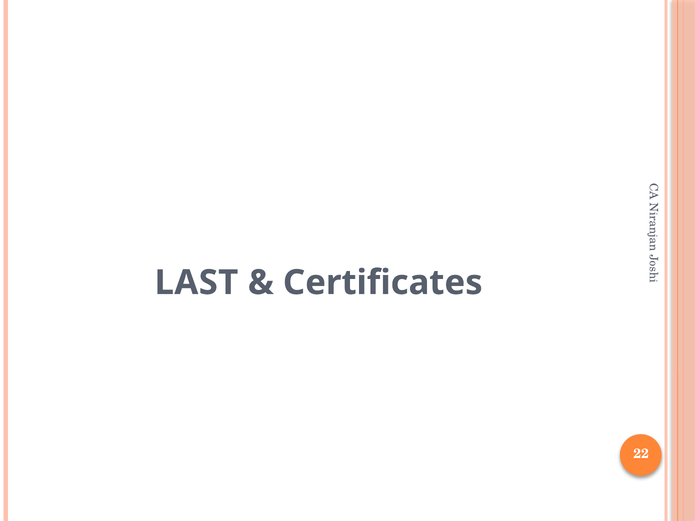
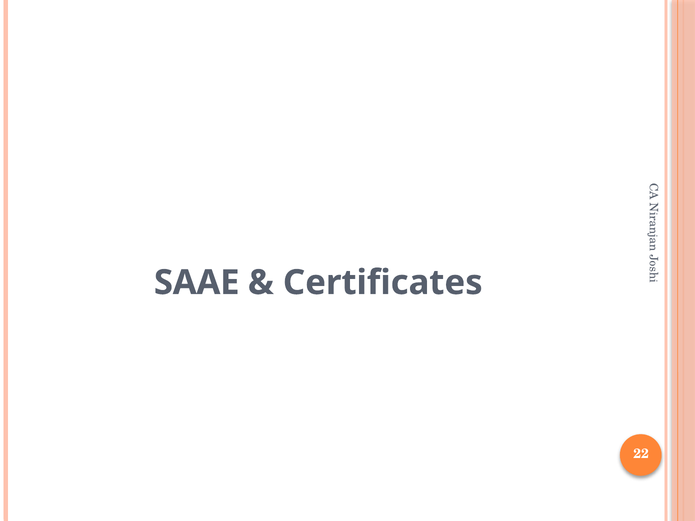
LAST: LAST -> SAAE (197, 283)
